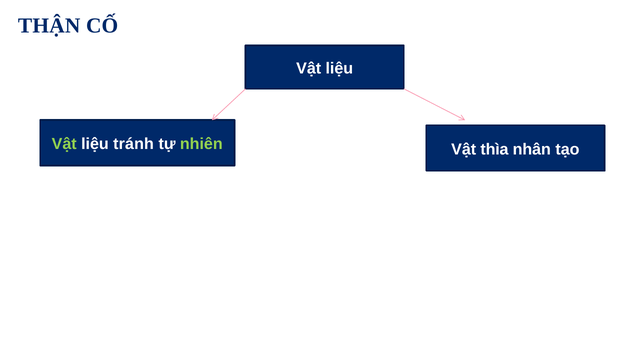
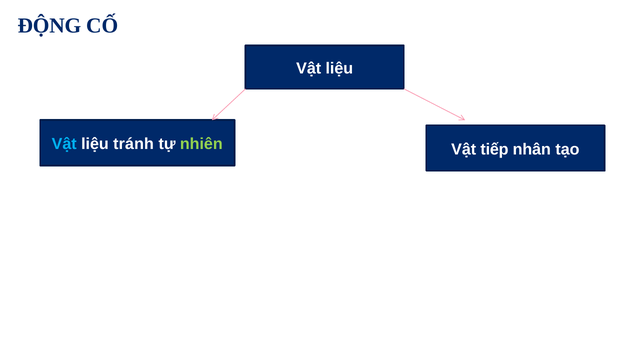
THẬN: THẬN -> ĐỘNG (49, 26)
Vật colour: light green -> light blue (64, 144)
thìa: thìa -> tiếp (494, 149)
